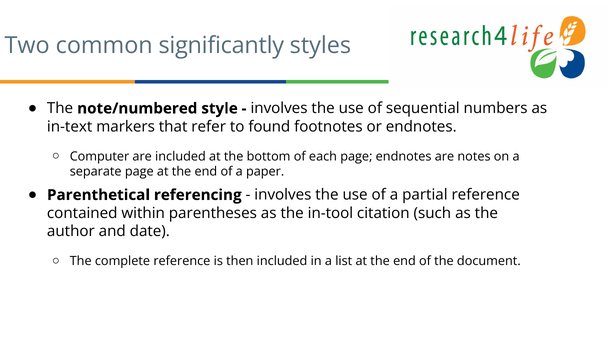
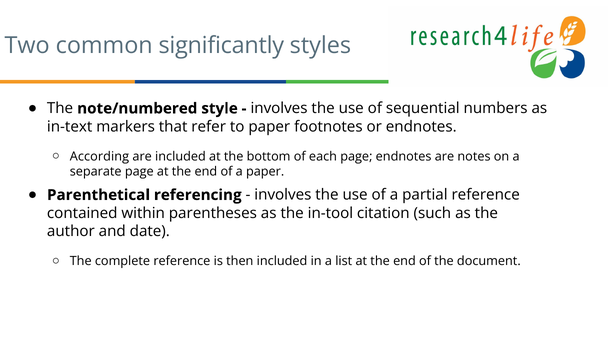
to found: found -> paper (269, 127)
Computer: Computer -> According (99, 157)
